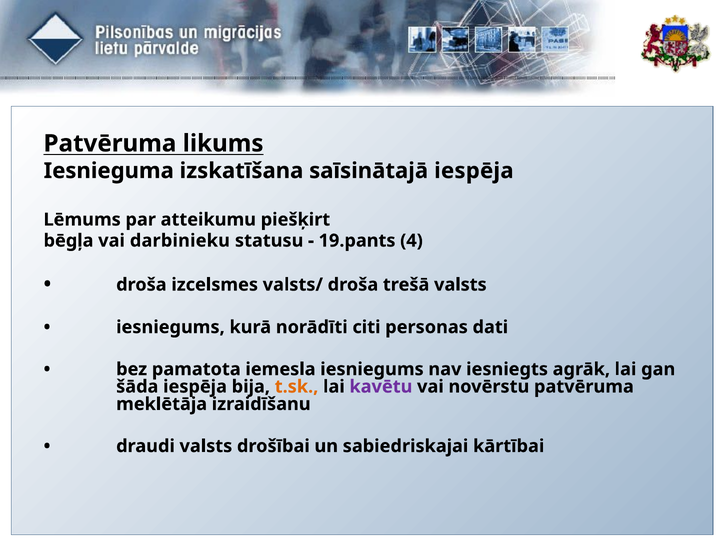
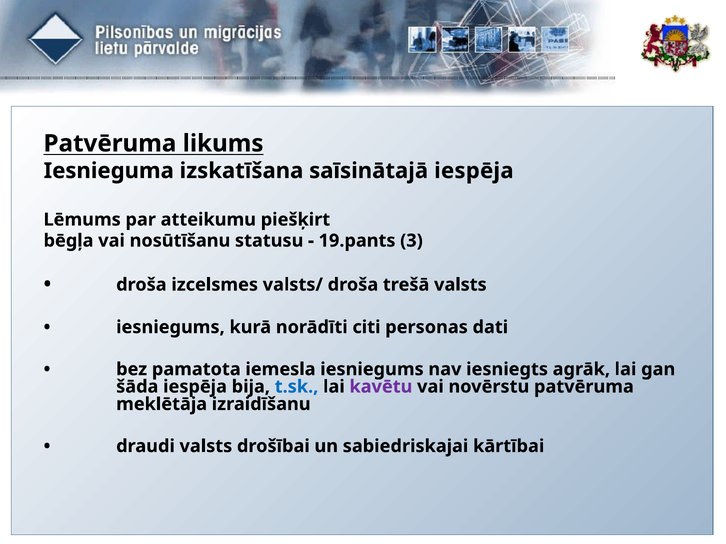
darbinieku: darbinieku -> nosūtīšanu (180, 241)
4: 4 -> 3 (411, 241)
t.sk colour: orange -> blue (297, 387)
